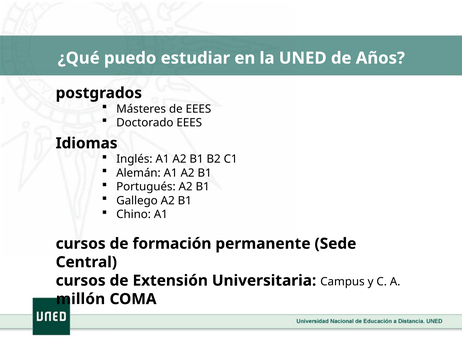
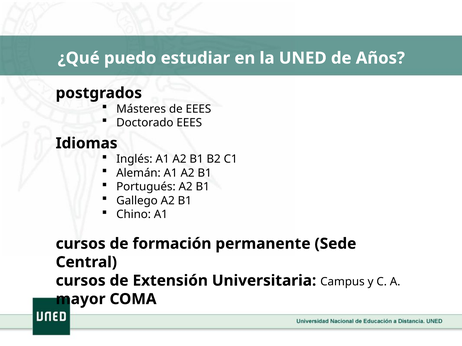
millón: millón -> mayor (81, 299)
